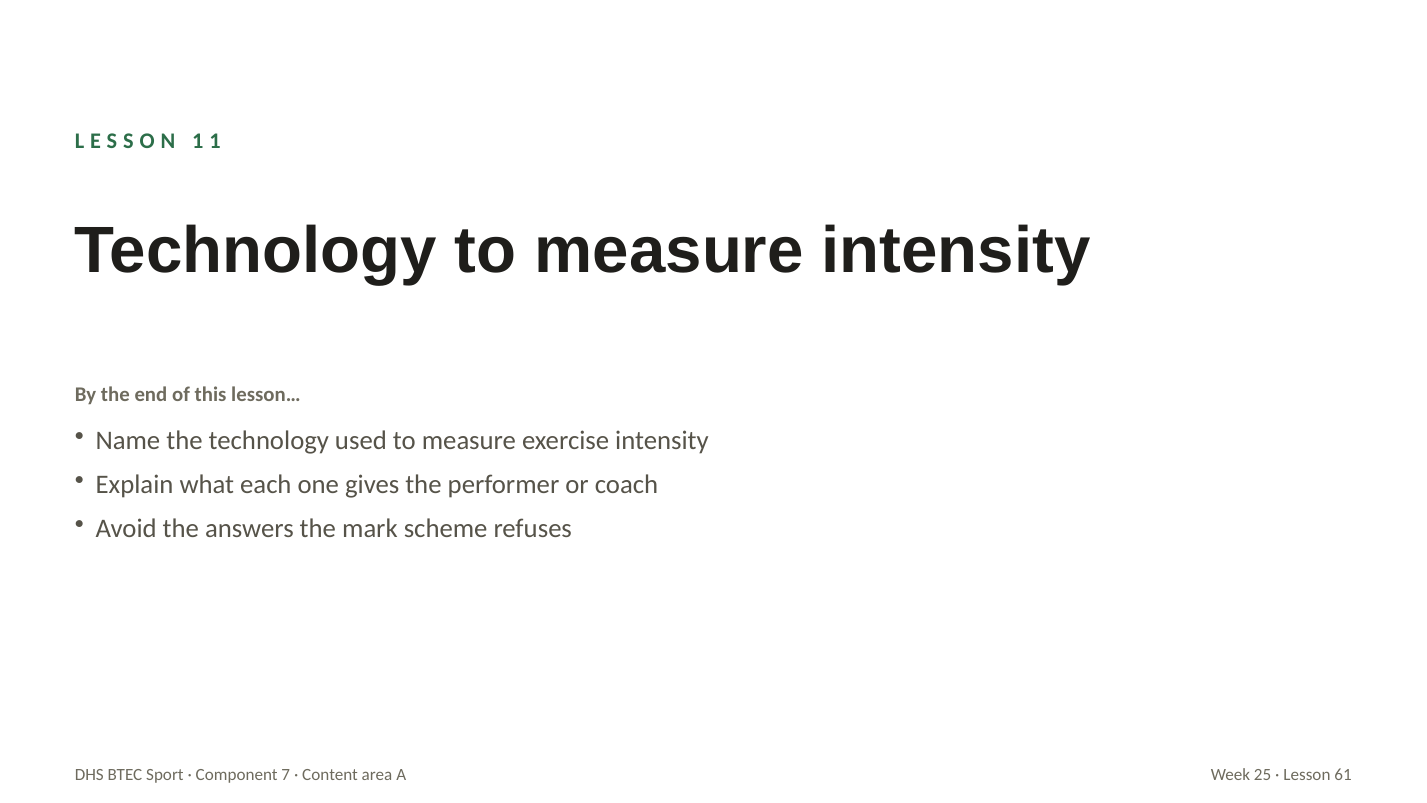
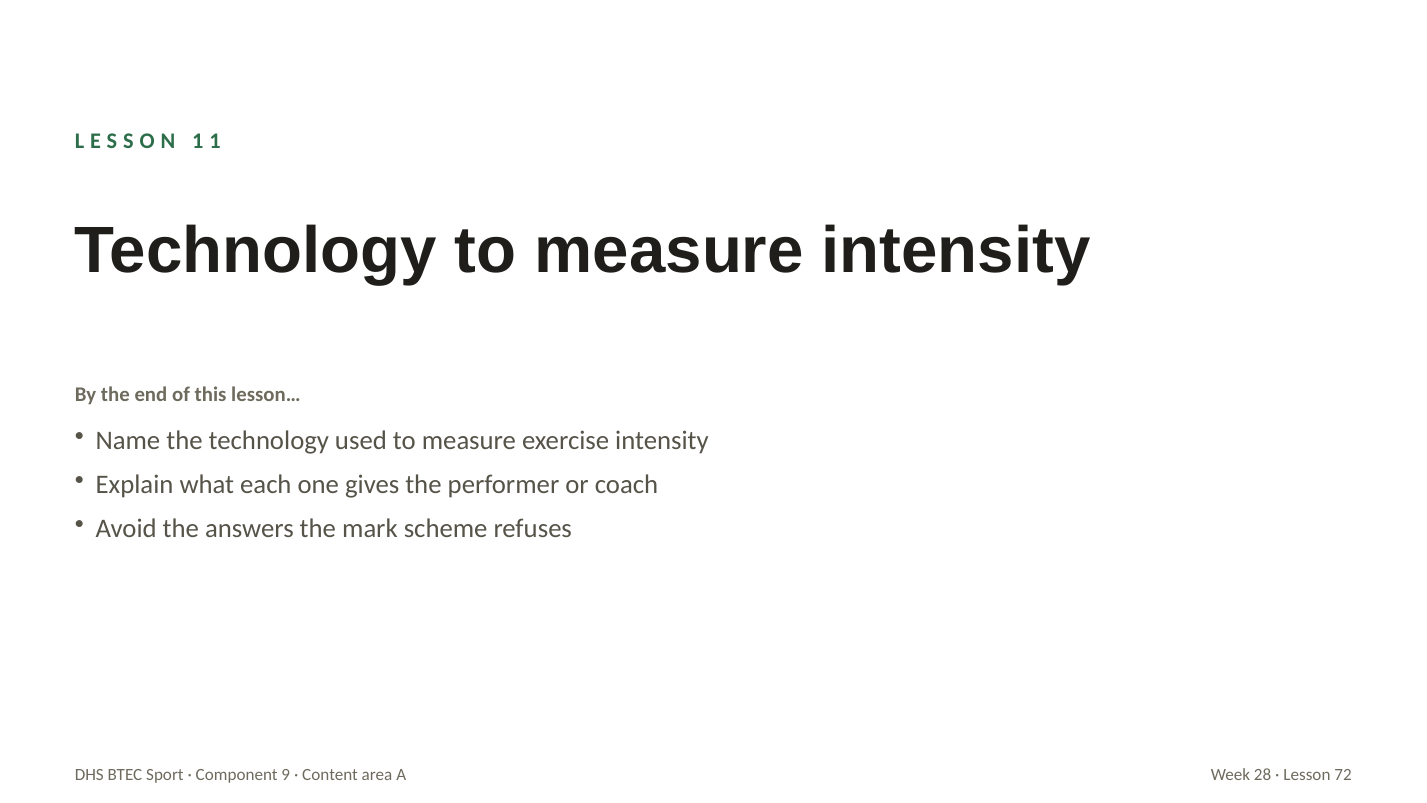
7: 7 -> 9 (286, 775)
25: 25 -> 28 (1263, 775)
61: 61 -> 72 (1343, 775)
